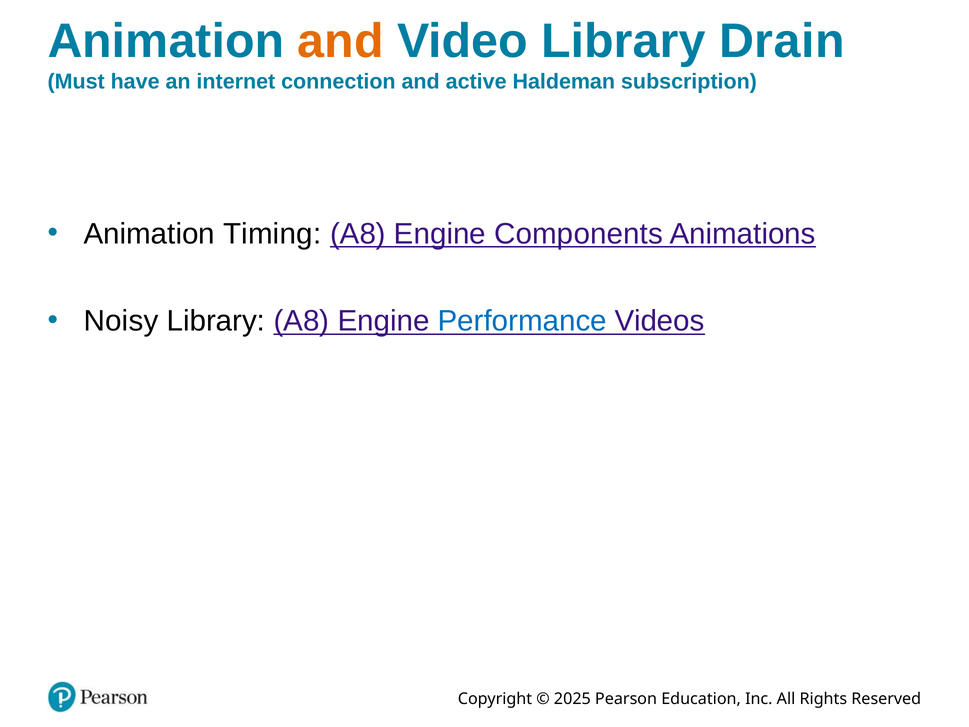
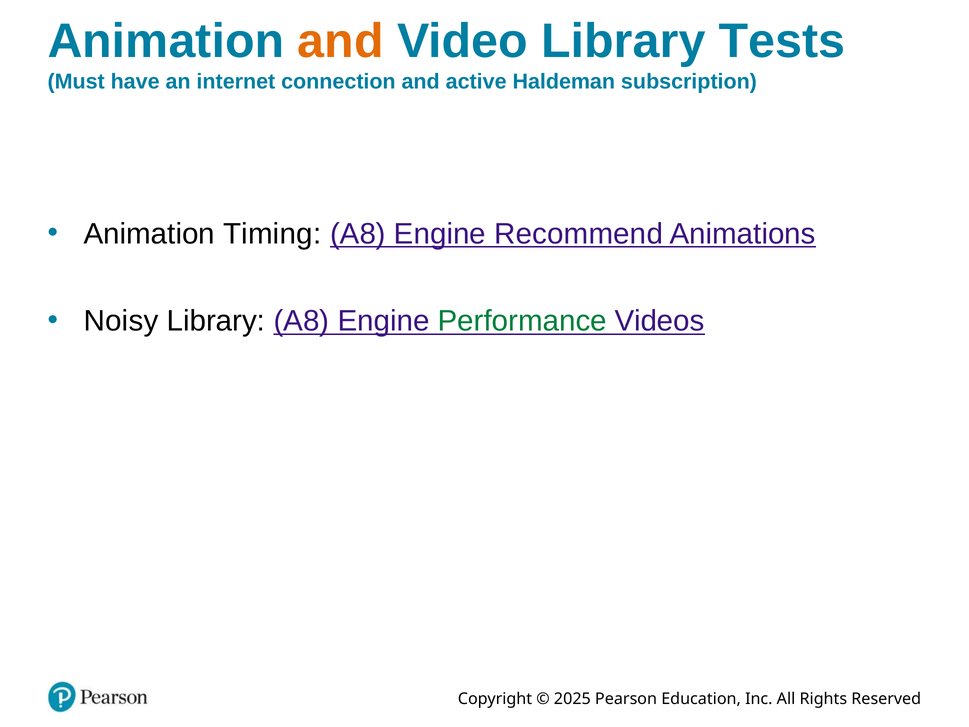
Drain: Drain -> Tests (782, 41)
Components: Components -> Recommend (579, 234)
Performance colour: blue -> green (522, 321)
